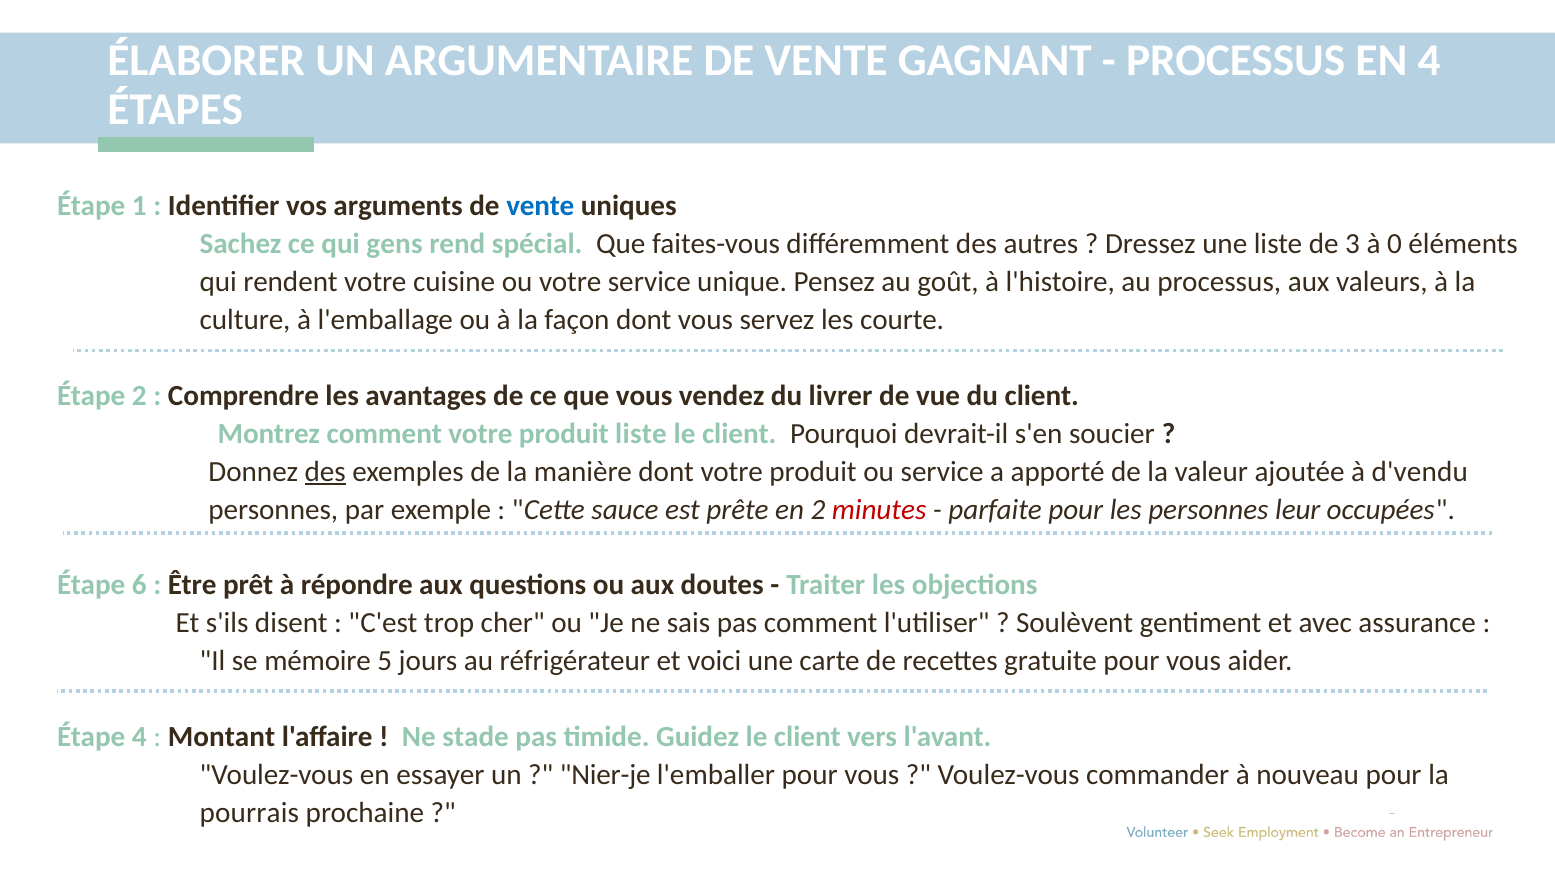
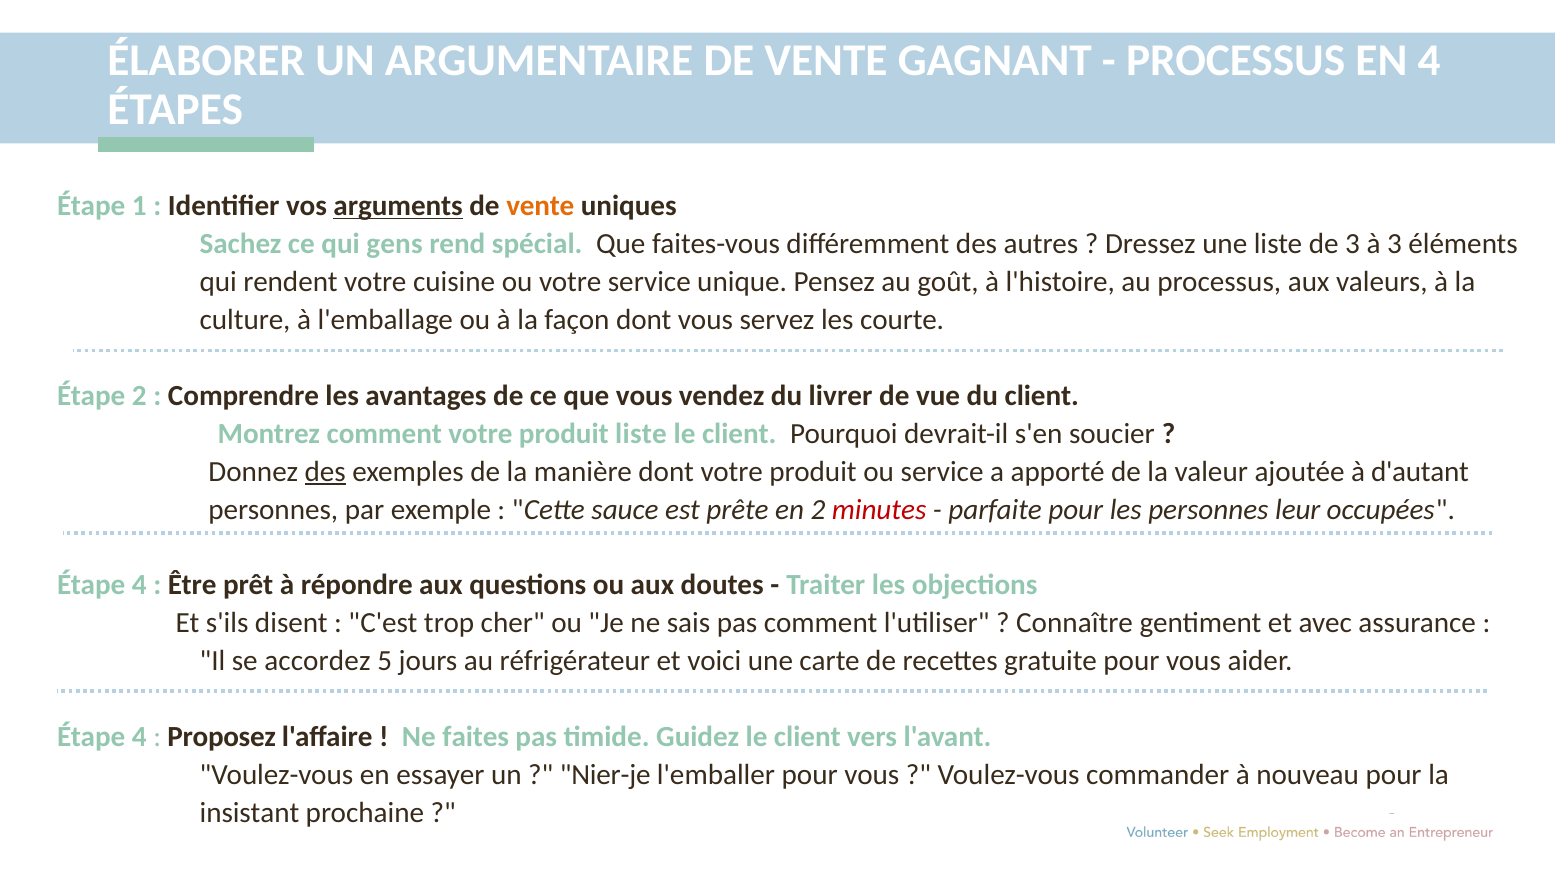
arguments underline: none -> present (398, 206)
vente colour: blue -> orange (540, 206)
à 0: 0 -> 3 (1394, 244)
d'vendu: d'vendu -> d'autant (1420, 471)
6: 6 -> 4 (139, 585)
Soulèvent: Soulèvent -> Connaître (1075, 623)
mémoire: mémoire -> accordez (317, 661)
Montant: Montant -> Proposez (222, 737)
stade: stade -> faites (476, 737)
pourrais: pourrais -> insistant (249, 813)
